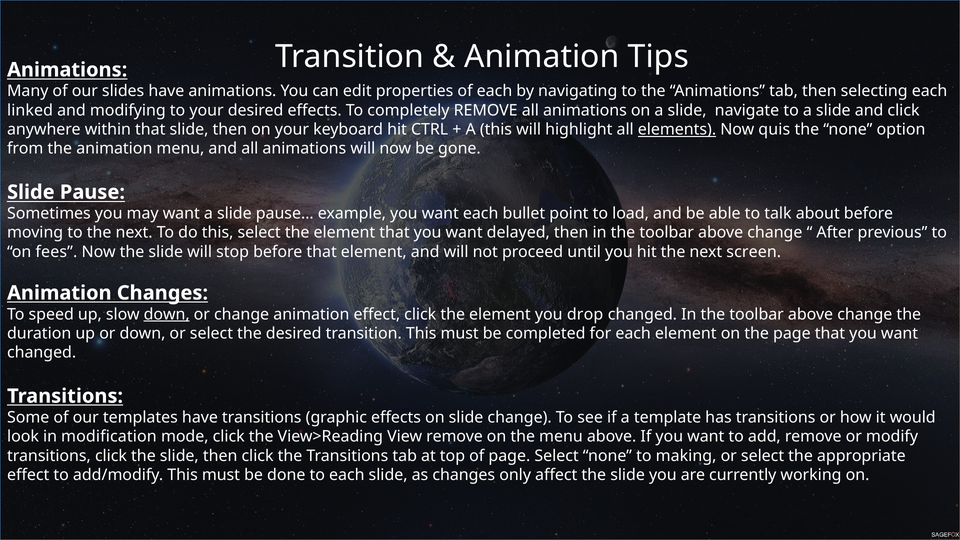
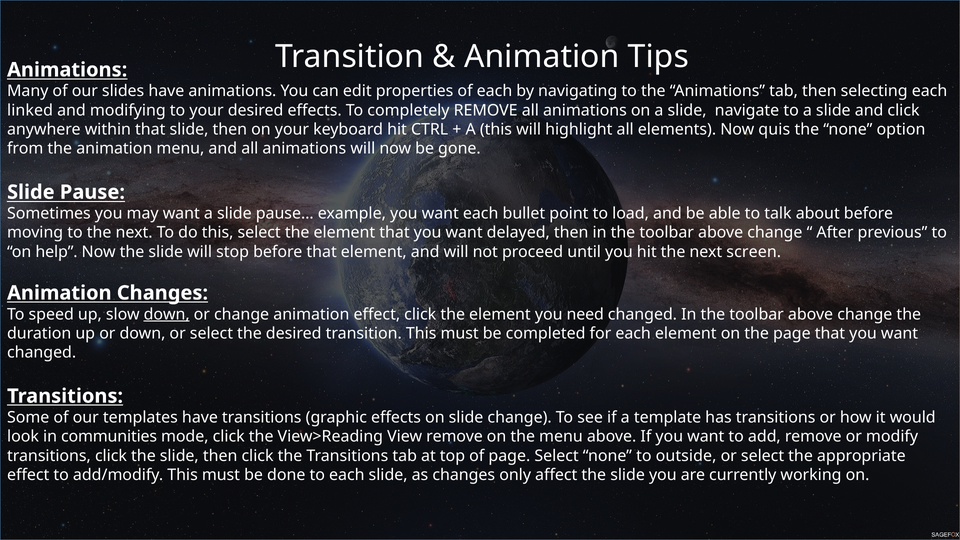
elements underline: present -> none (677, 130)
fees: fees -> help (57, 252)
drop: drop -> need (585, 314)
modification: modification -> communities (109, 437)
making: making -> outside (686, 456)
